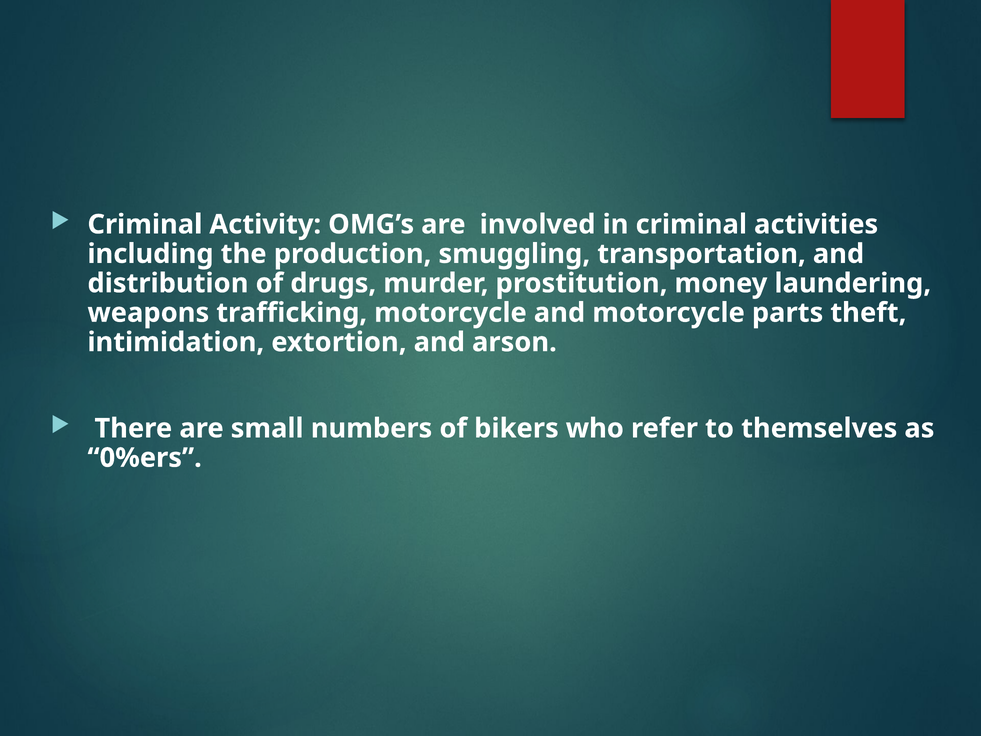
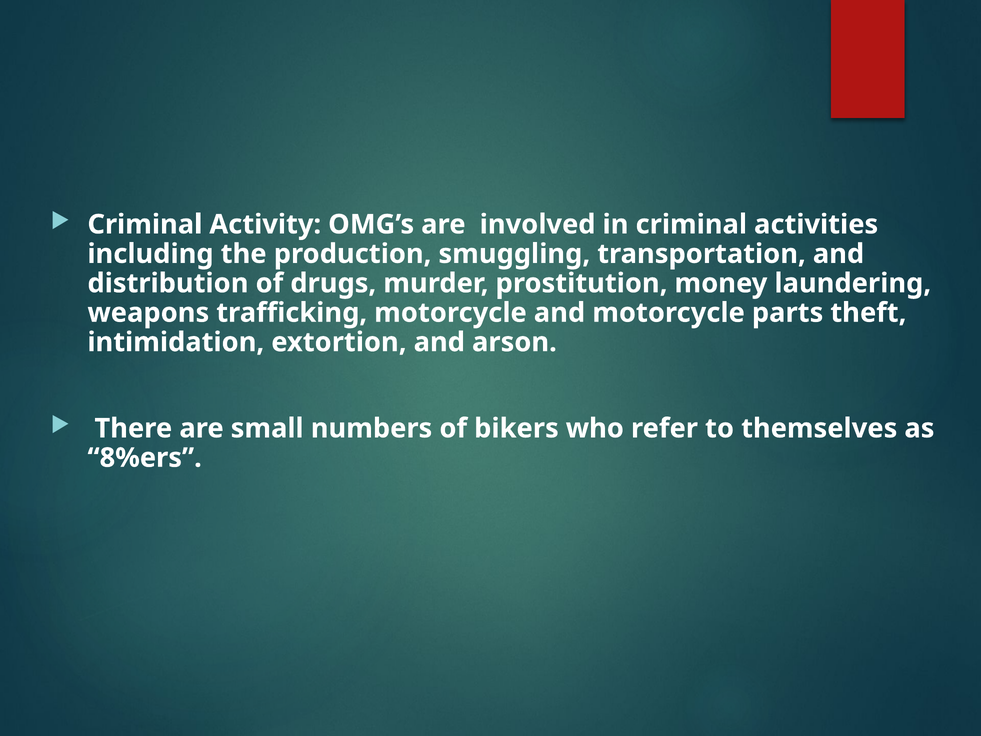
0%ers: 0%ers -> 8%ers (145, 458)
